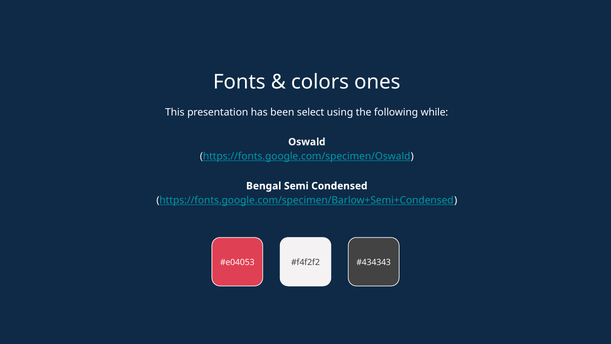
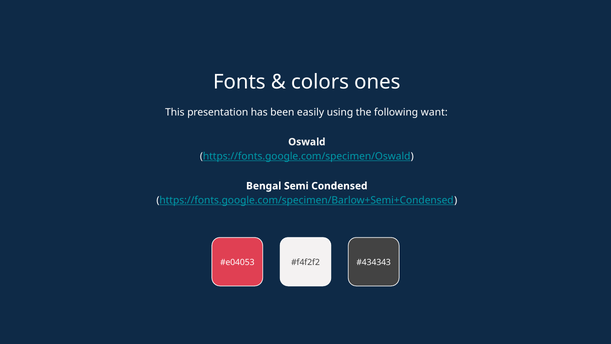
select: select -> easily (311, 112)
while: while -> want (434, 112)
